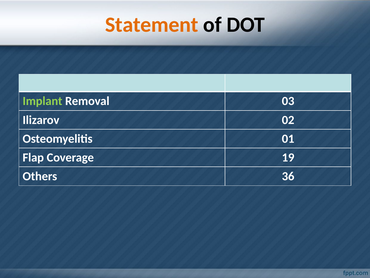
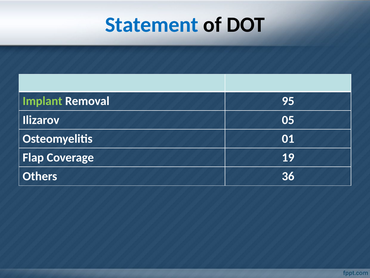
Statement colour: orange -> blue (152, 25)
03: 03 -> 95 (288, 101)
02: 02 -> 05 (288, 120)
